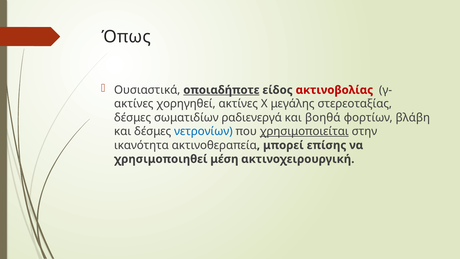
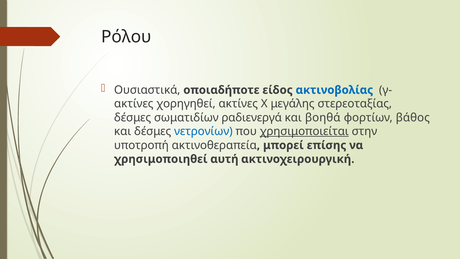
Όπως: Όπως -> Ρόλου (126, 37)
οποιαδήποτε underline: present -> none (221, 90)
ακτινοβολίας colour: red -> blue (334, 90)
βλάβη: βλάβη -> βάθος (413, 118)
ικανότητα: ικανότητα -> υποτροπή (141, 145)
μέση: μέση -> αυτή (224, 159)
